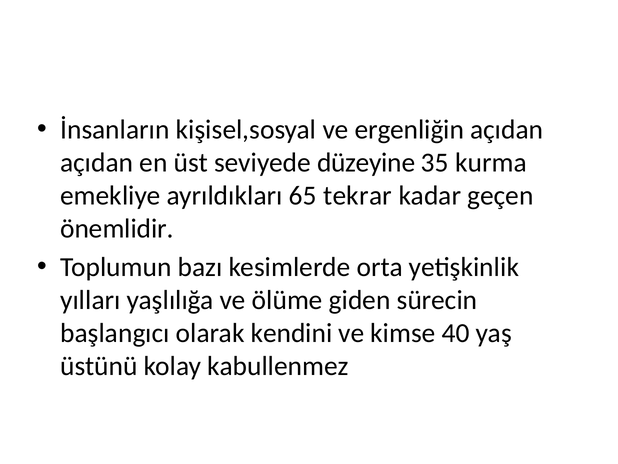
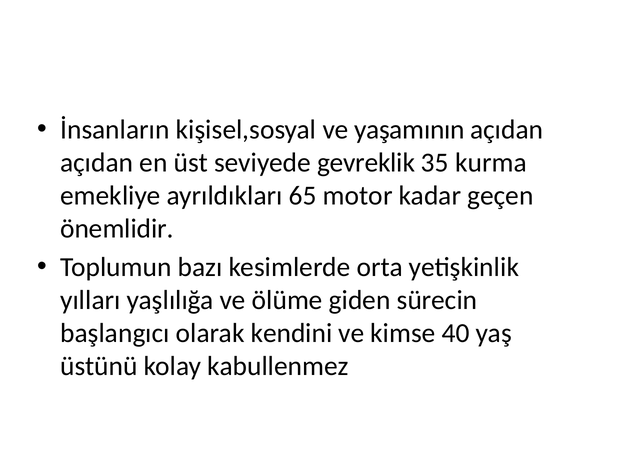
ergenliğin: ergenliğin -> yaşamının (409, 130)
düzeyine: düzeyine -> gevreklik (366, 163)
tekrar: tekrar -> motor (358, 196)
